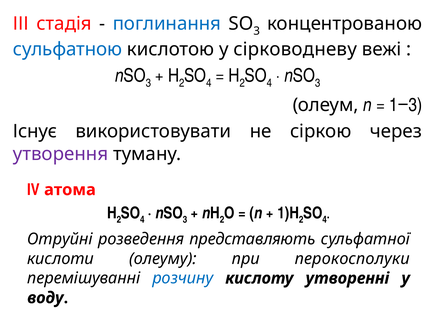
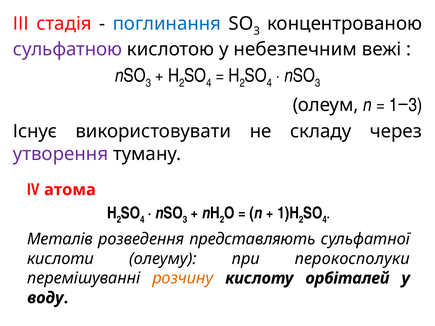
сульфатною colour: blue -> purple (68, 49)
сірководневу: сірководневу -> небезпечним (295, 49)
сіркою: сіркою -> складу (321, 131)
Отруйні: Отруйні -> Металів (60, 239)
розчину colour: blue -> orange (183, 278)
утворенні: утворенні -> орбіталей (347, 278)
